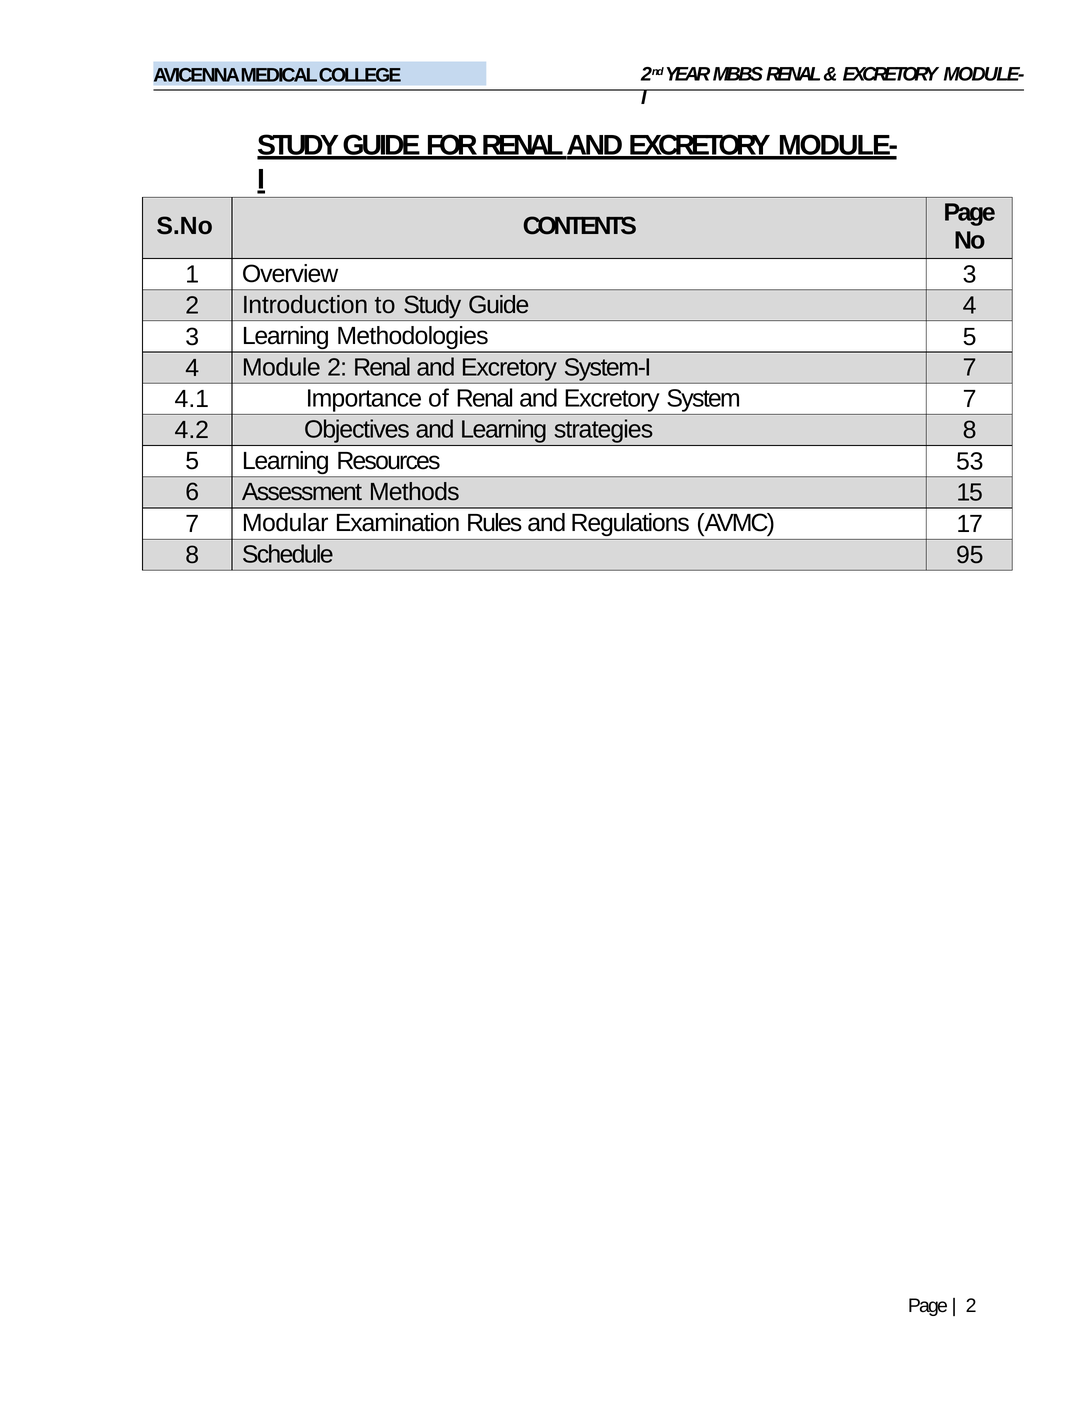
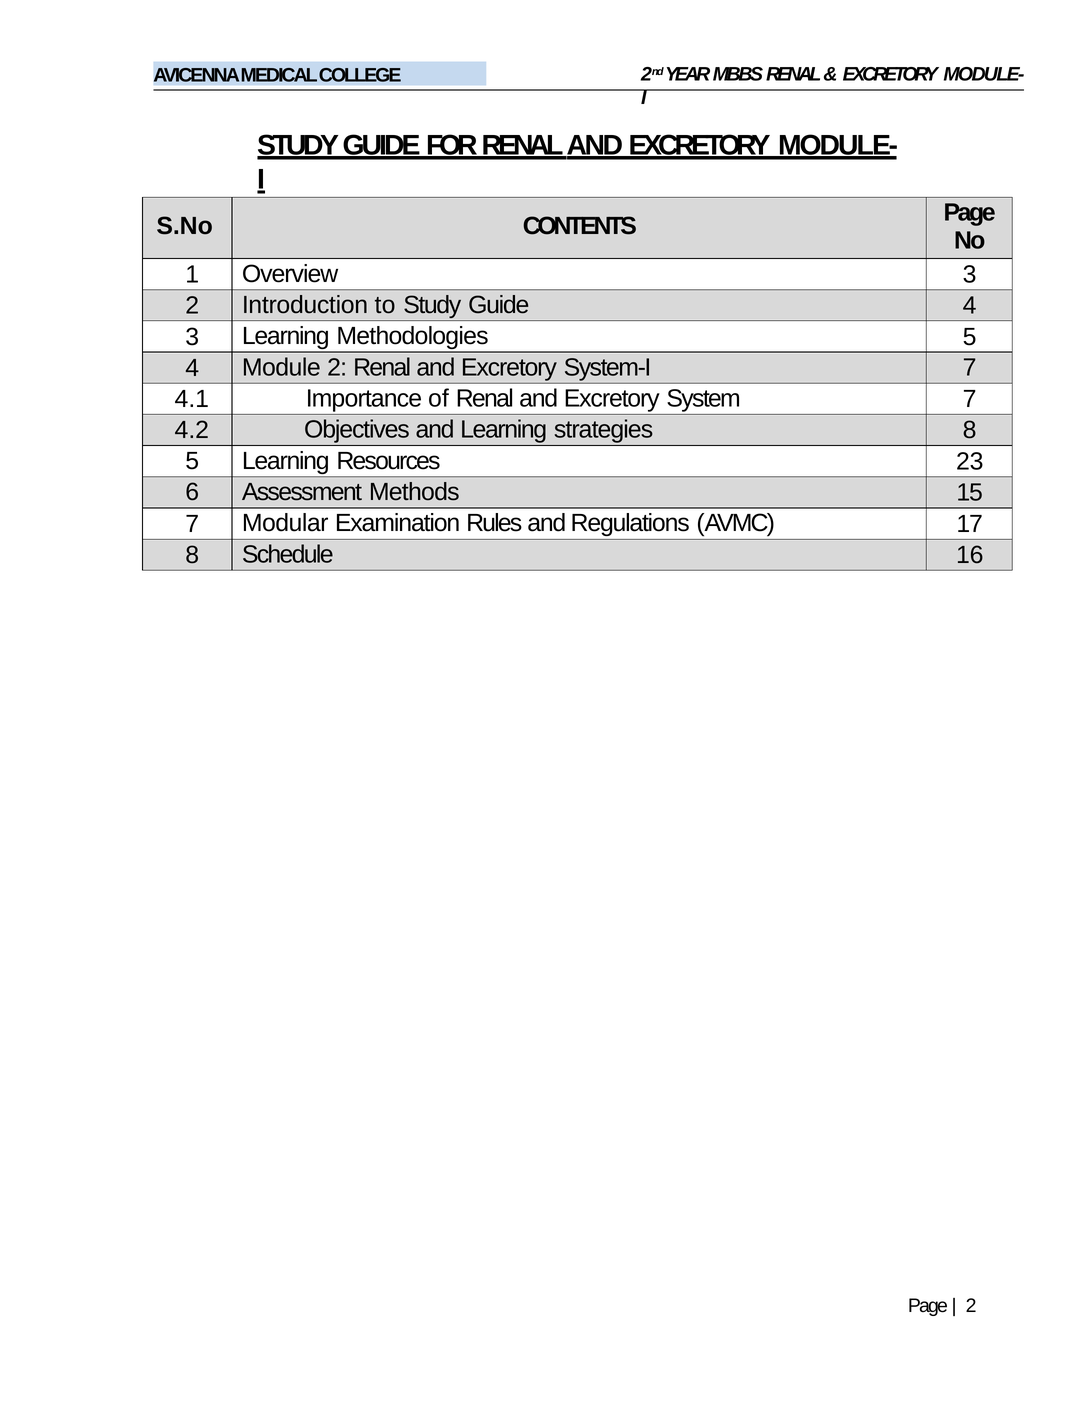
53: 53 -> 23 (970, 462)
95: 95 -> 16 (970, 555)
